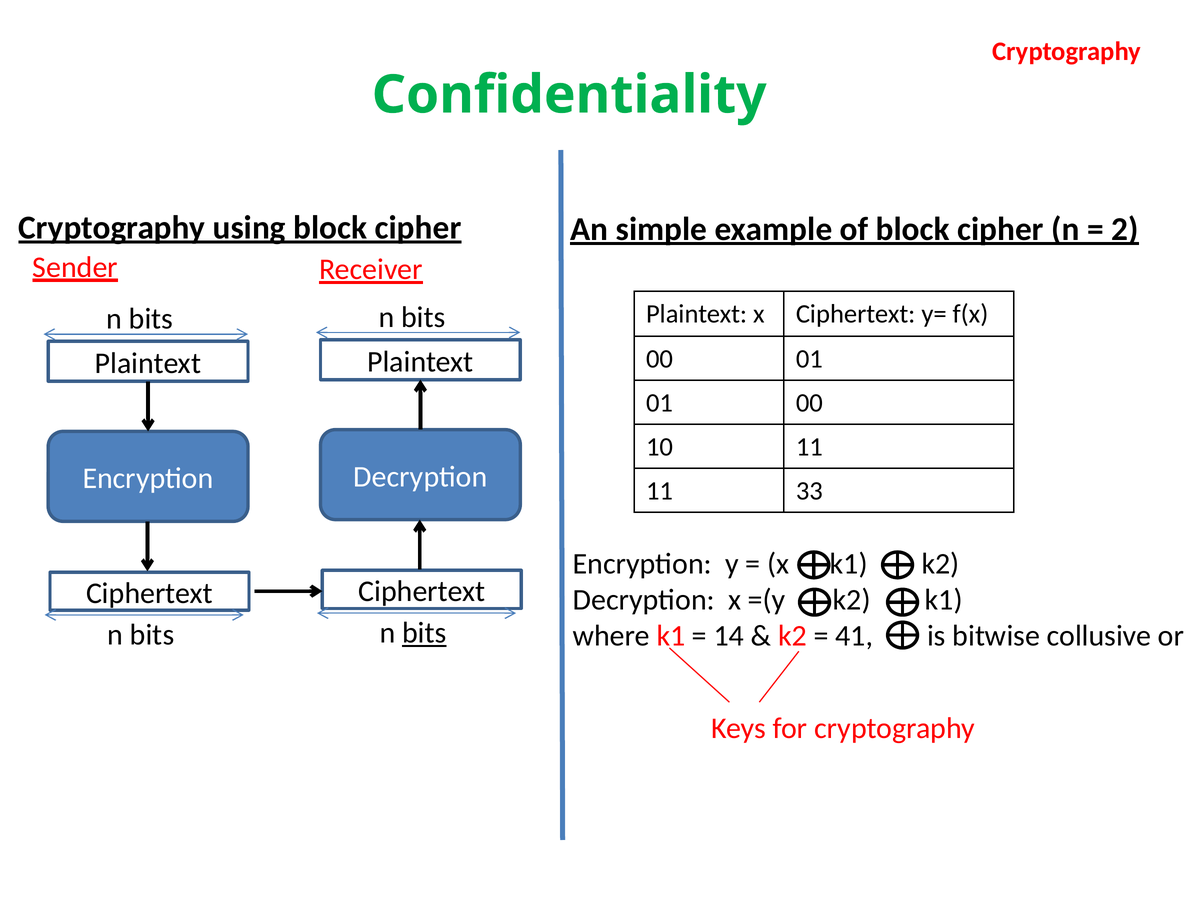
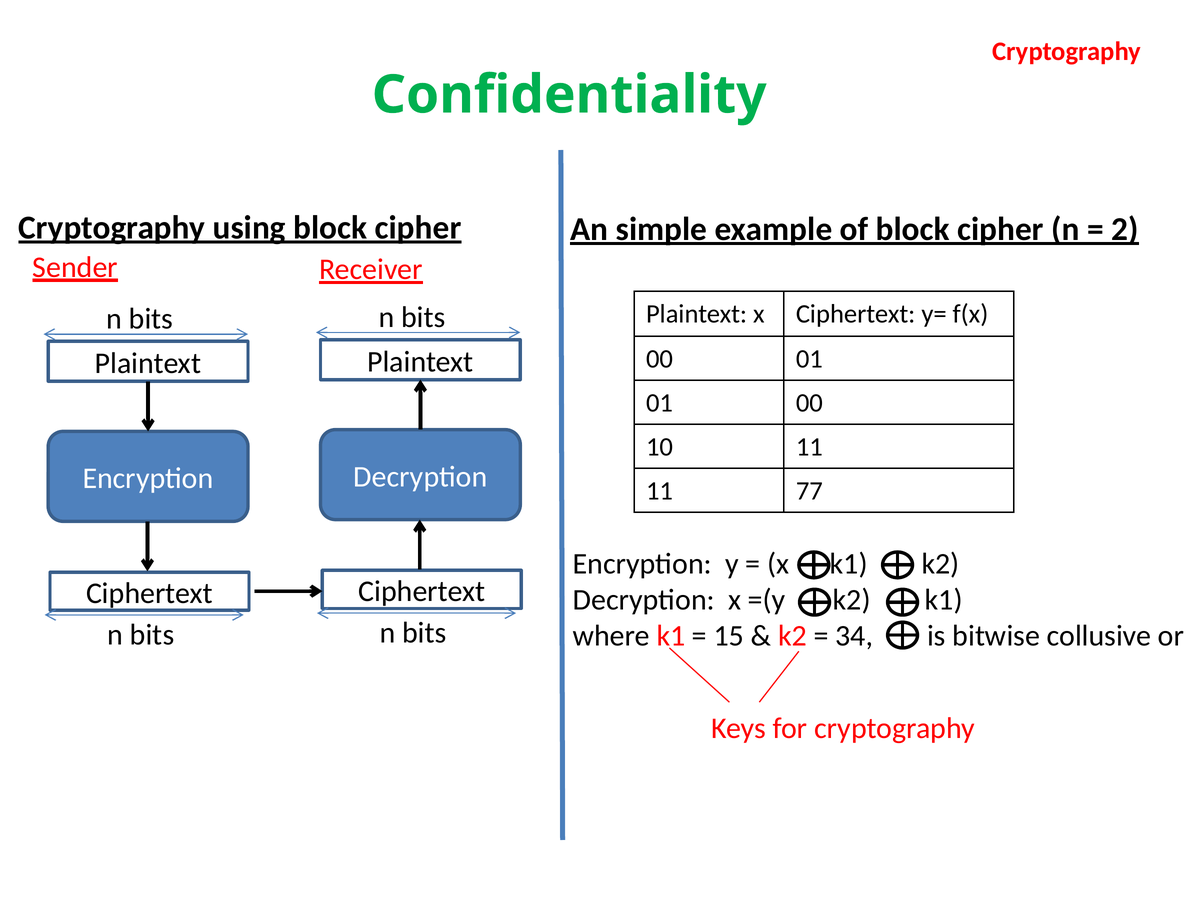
33: 33 -> 77 (809, 490)
bits underline: present -> none (424, 632)
14: 14 -> 15 (729, 635)
41: 41 -> 34 (854, 635)
